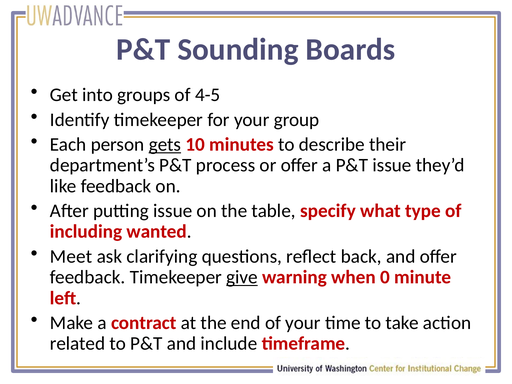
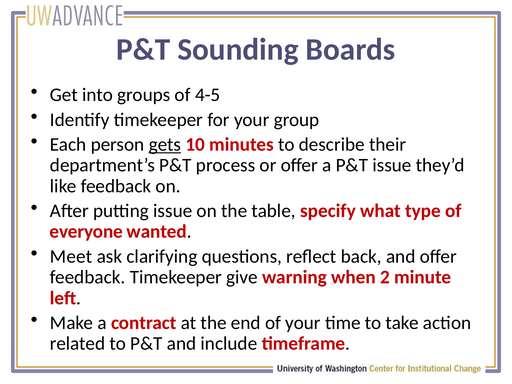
including: including -> everyone (86, 232)
give underline: present -> none (242, 277)
0: 0 -> 2 (385, 277)
